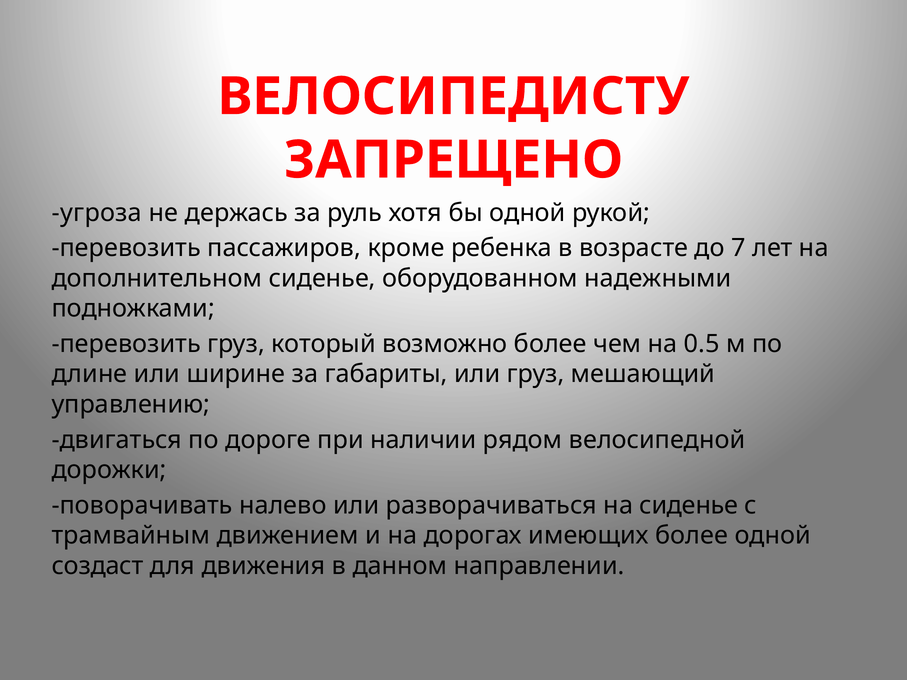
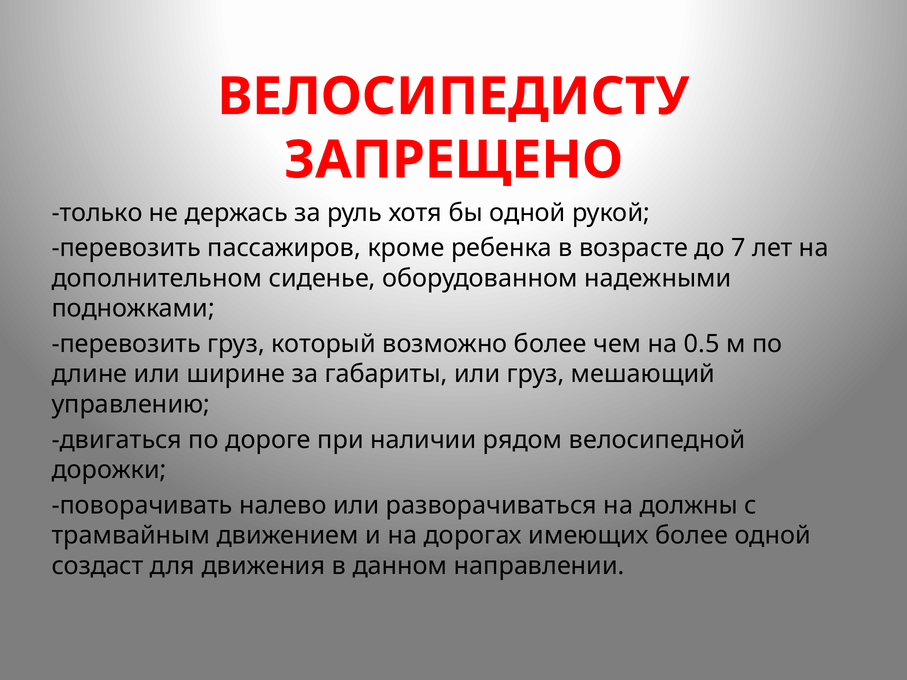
угроза: угроза -> только (97, 213)
на сиденье: сиденье -> должны (689, 505)
